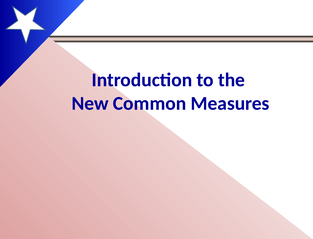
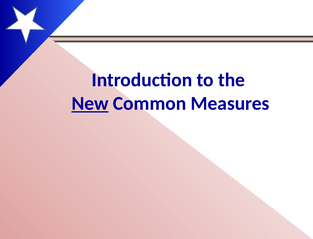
New underline: none -> present (90, 103)
